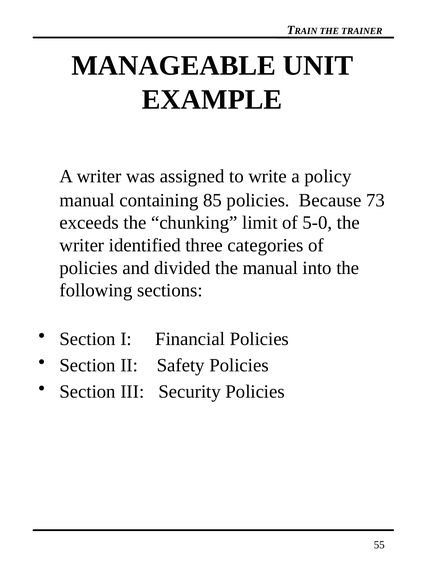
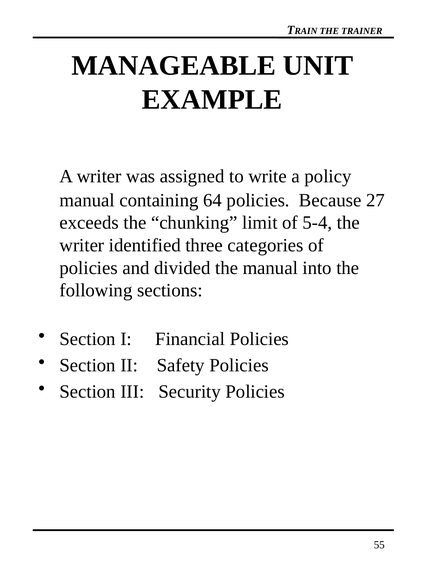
85: 85 -> 64 (213, 200)
73: 73 -> 27 (375, 200)
5-0: 5-0 -> 5-4 (317, 223)
